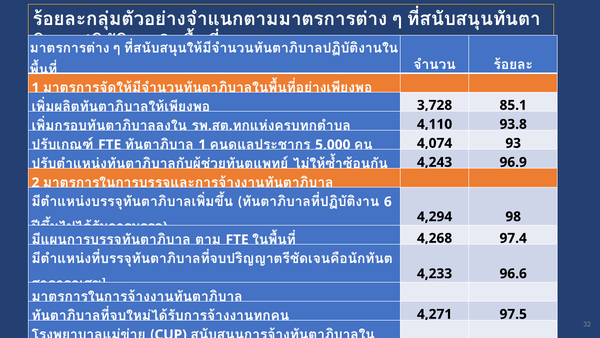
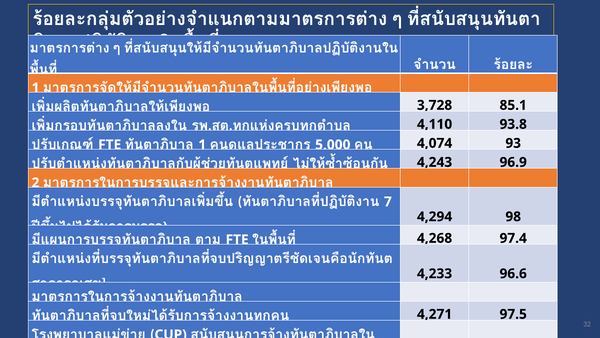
6: 6 -> 7 (388, 201)
